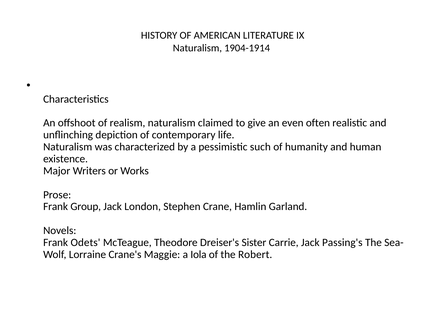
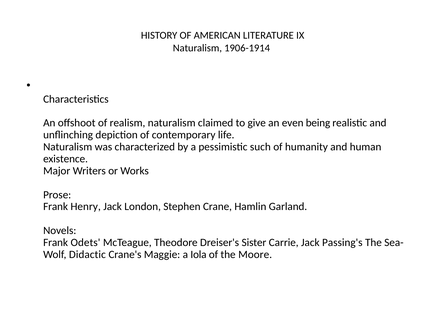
1904-1914: 1904-1914 -> 1906-1914 (247, 48)
often: often -> being (318, 123)
Group: Group -> Henry (86, 207)
Lorraine: Lorraine -> Didactic (87, 255)
Robert: Robert -> Moore (255, 255)
